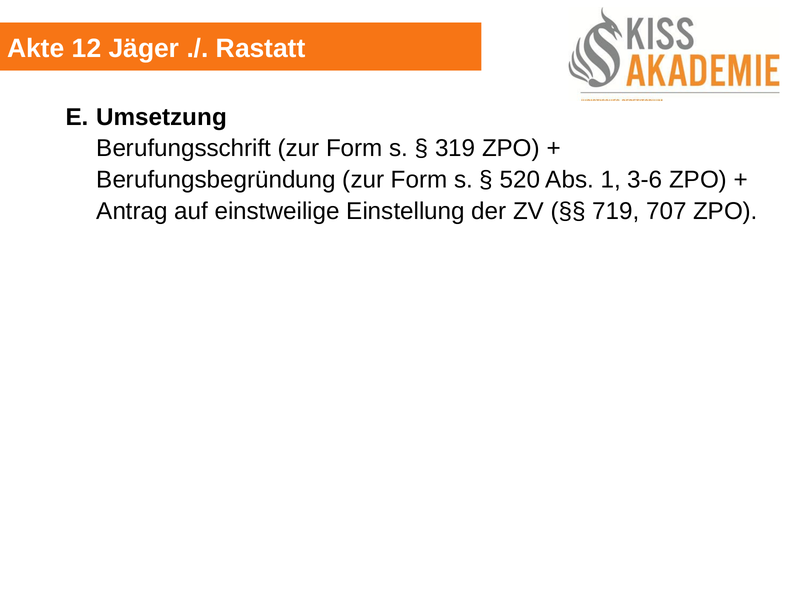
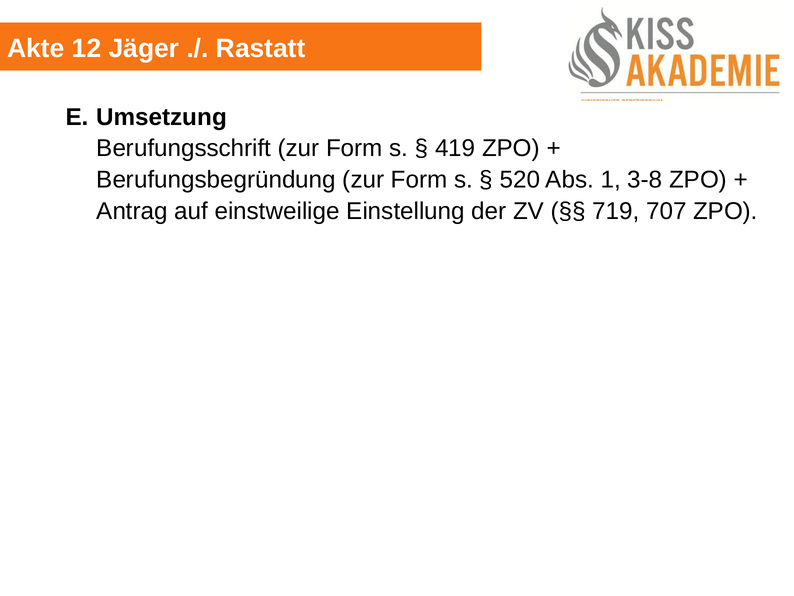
319: 319 -> 419 (455, 148)
3-6: 3-6 -> 3-8 (645, 180)
